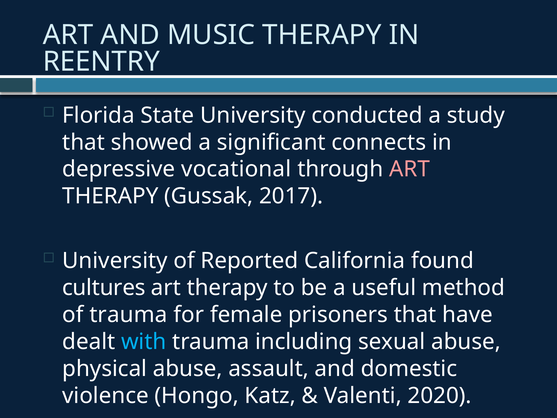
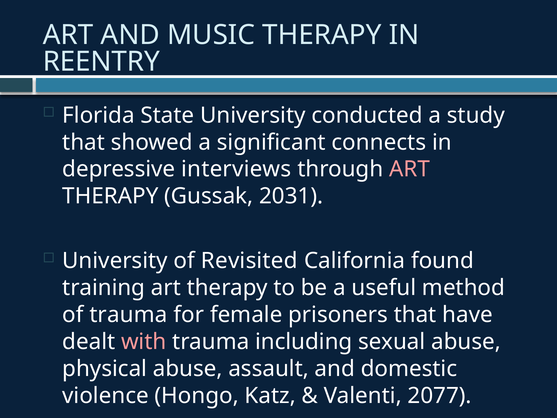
vocational: vocational -> interviews (236, 169)
2017: 2017 -> 2031 (291, 196)
Reported: Reported -> Revisited (249, 261)
cultures: cultures -> training (104, 288)
with colour: light blue -> pink (144, 342)
2020: 2020 -> 2077 (440, 395)
